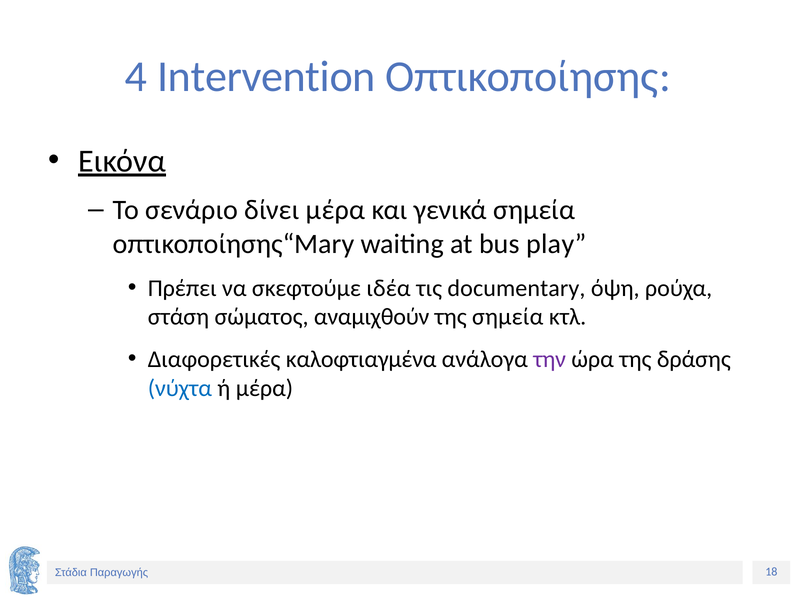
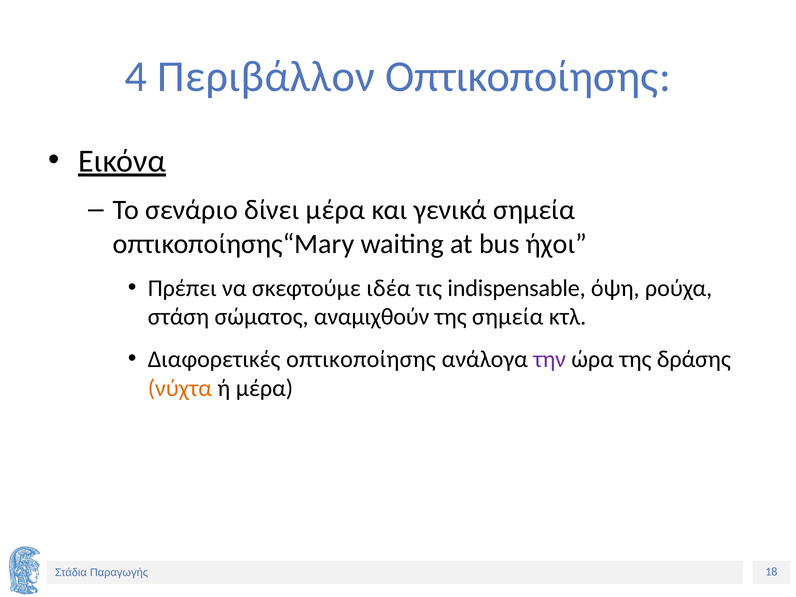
Intervention: Intervention -> Περιβάλλον (266, 77)
play: play -> ήχοι (556, 244)
documentary: documentary -> indispensable (517, 288)
Διαφορετικές καλοφτιαγμένα: καλοφτιαγμένα -> οπτικοποίησης (361, 359)
νύχτα colour: blue -> orange (180, 388)
